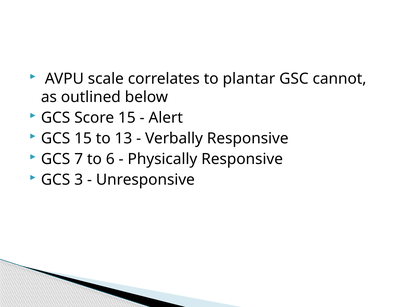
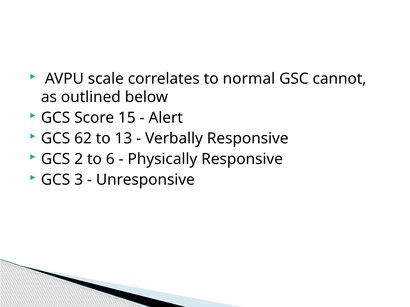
plantar: plantar -> normal (249, 79)
GCS 15: 15 -> 62 (83, 139)
7: 7 -> 2 (79, 159)
